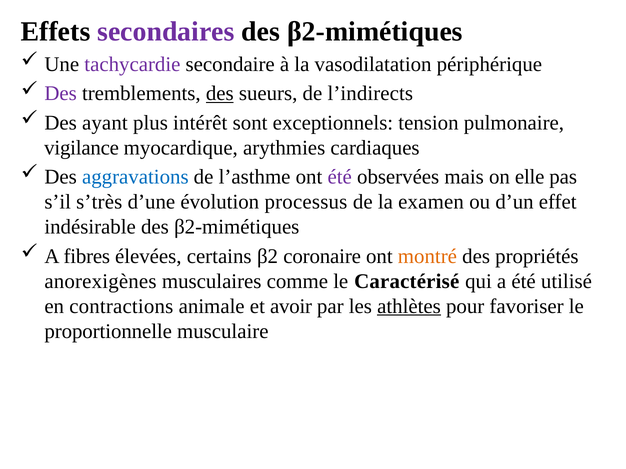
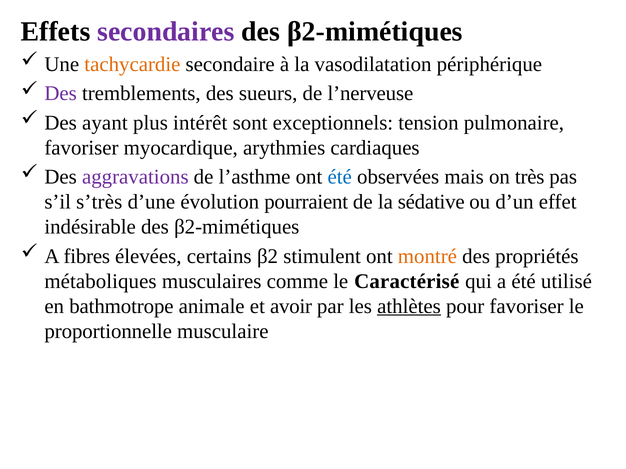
tachycardie colour: purple -> orange (132, 64)
des underline: present -> none (220, 94)
l’indirects: l’indirects -> l’nerveuse (370, 94)
vigilance: vigilance -> favoriser (81, 148)
aggravations colour: blue -> purple (135, 177)
été colour: purple -> blue (340, 177)
elle: elle -> très (530, 177)
processus: processus -> pourraient (306, 202)
examen: examen -> sédative (431, 202)
coronaire: coronaire -> stimulent (322, 256)
anorexigènes: anorexigènes -> métaboliques (101, 281)
contractions: contractions -> bathmotrope (121, 306)
